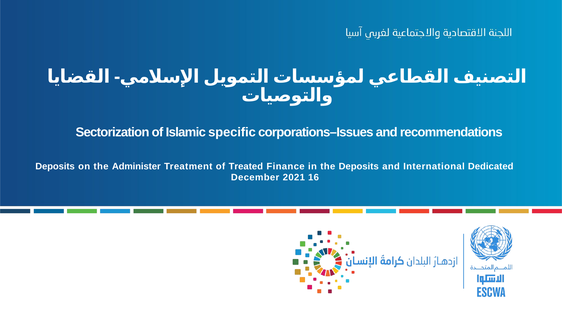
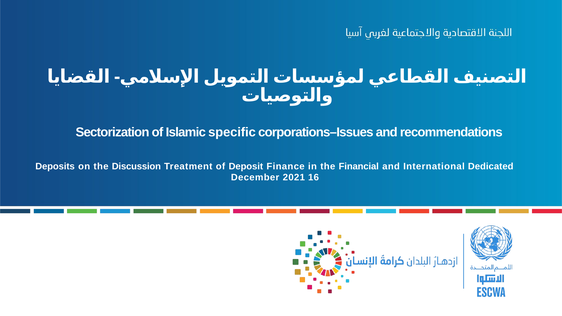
Administer: Administer -> Discussion (136, 166)
Treated: Treated -> Deposit (246, 166)
the Deposits: Deposits -> Financial (359, 166)
